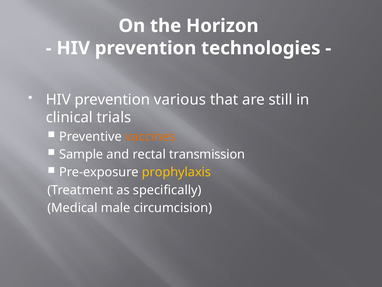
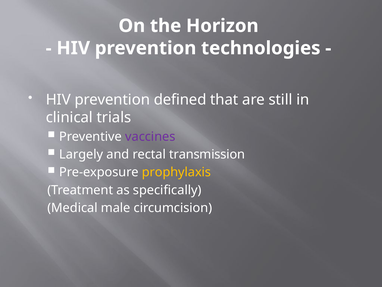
various: various -> defined (180, 100)
vaccines colour: orange -> purple (150, 136)
Sample: Sample -> Largely (81, 154)
